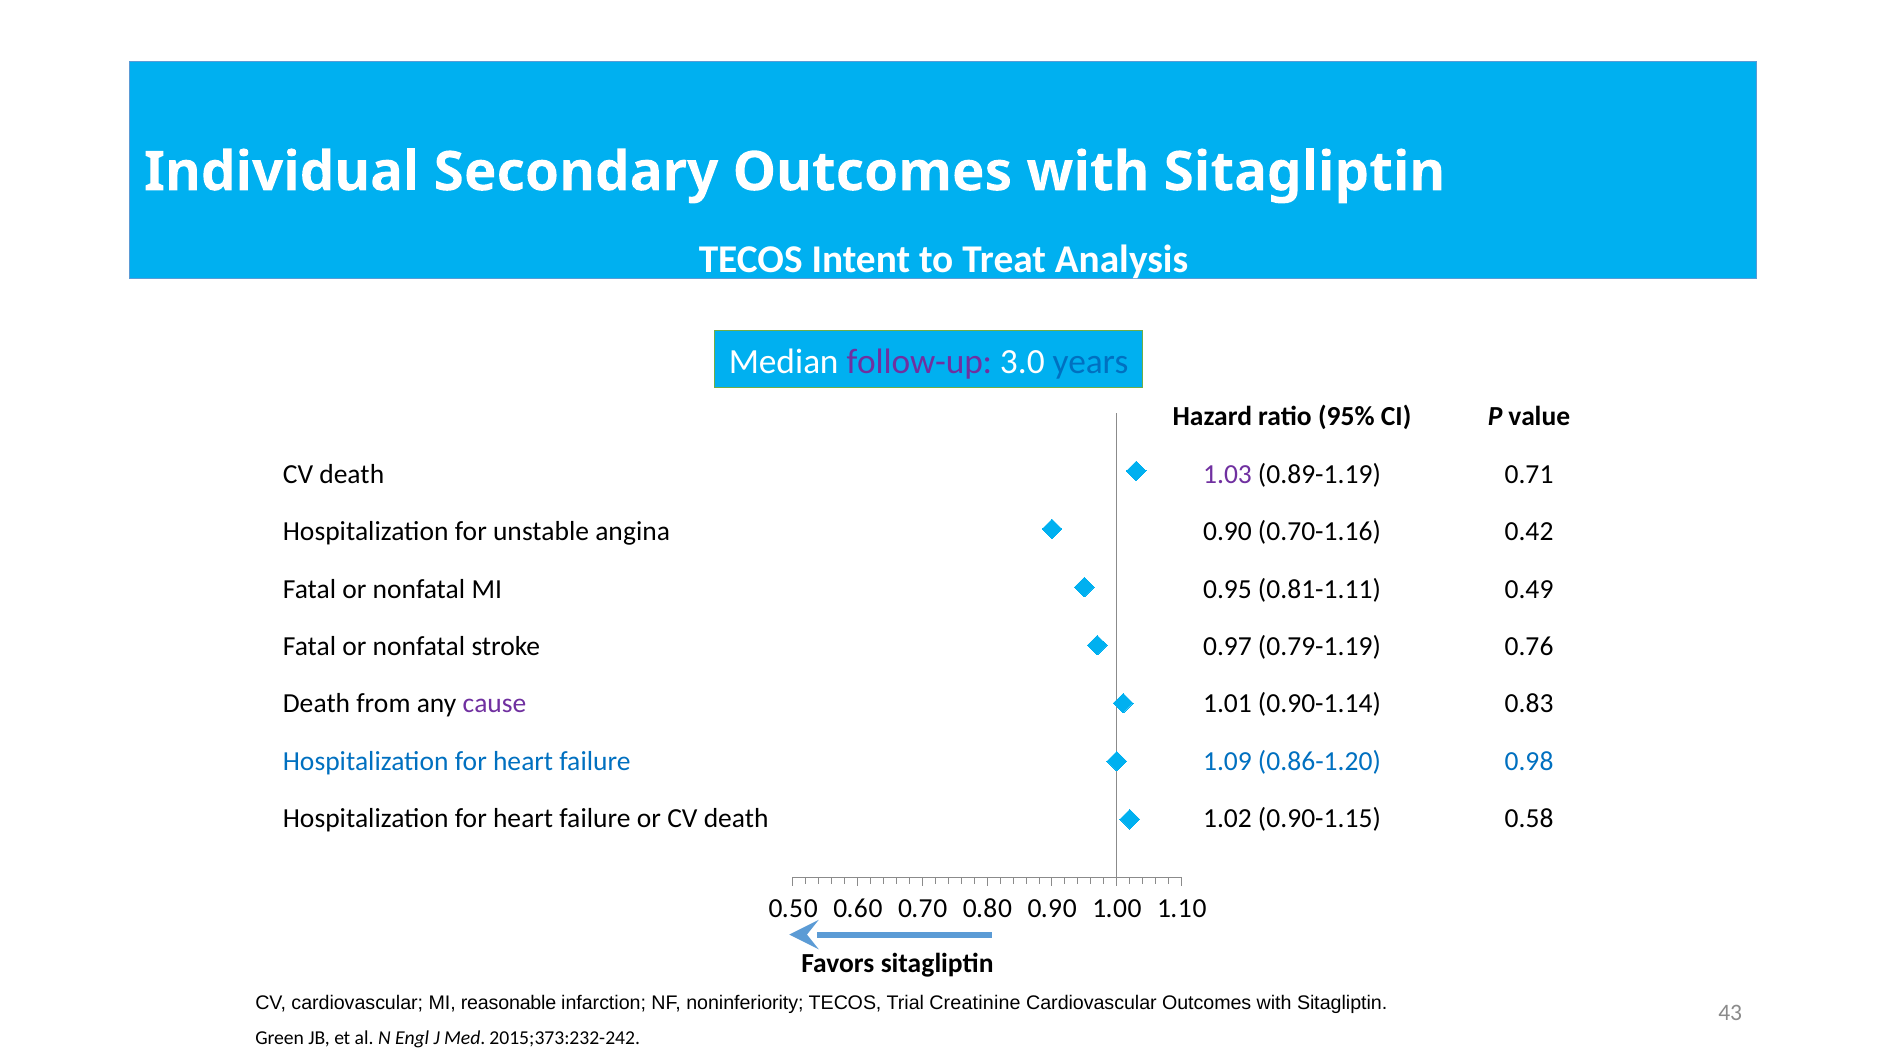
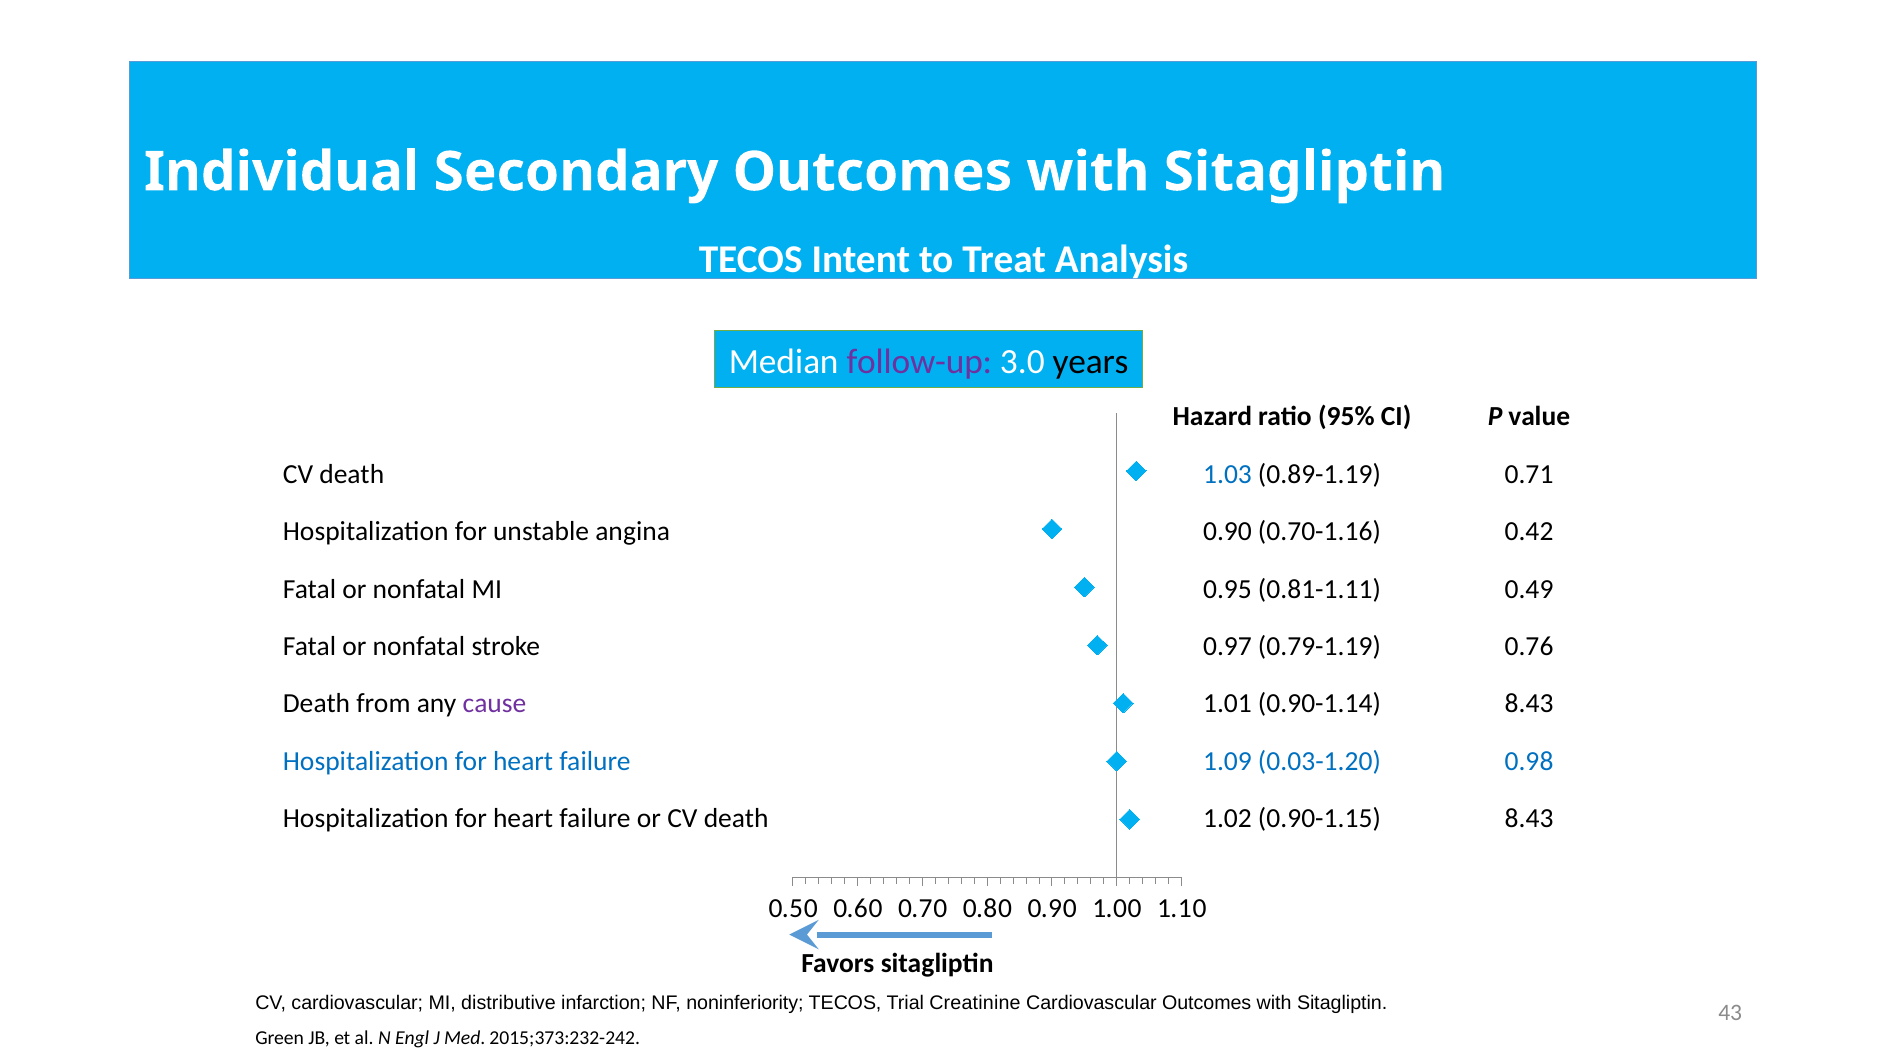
years colour: blue -> black (1091, 362)
1.03 colour: purple -> blue (1227, 474)
0.90-1.14 0.83: 0.83 -> 8.43 (1529, 704)
0.86-1.20: 0.86-1.20 -> 0.03-1.20 (1319, 761)
0.90-1.15 0.58: 0.58 -> 8.43 (1529, 818)
reasonable: reasonable -> distributive (508, 1003)
